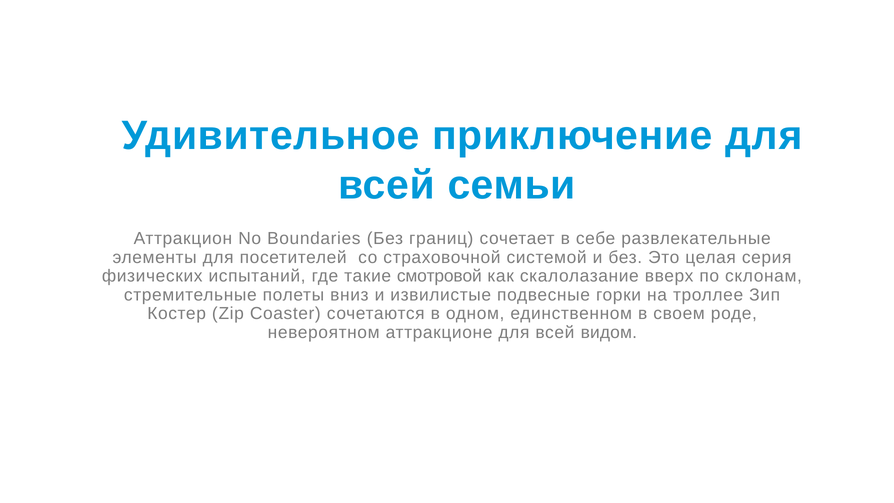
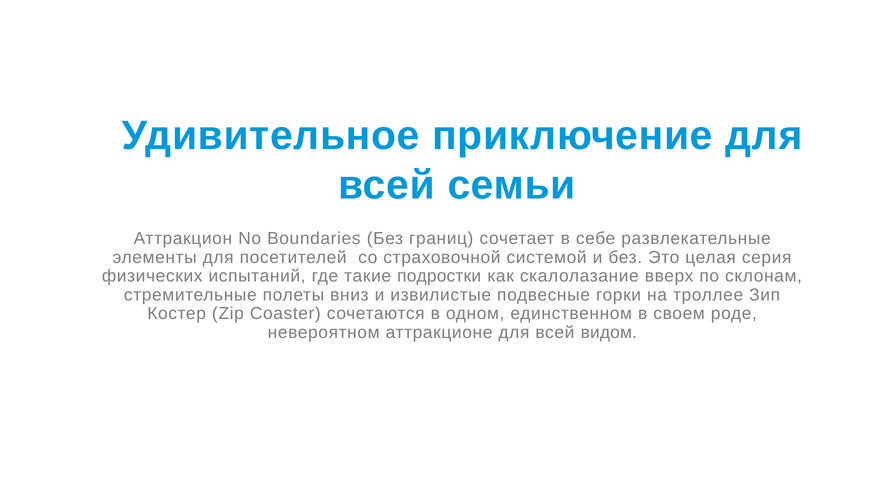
смотровой: смотровой -> подростки (439, 276)
